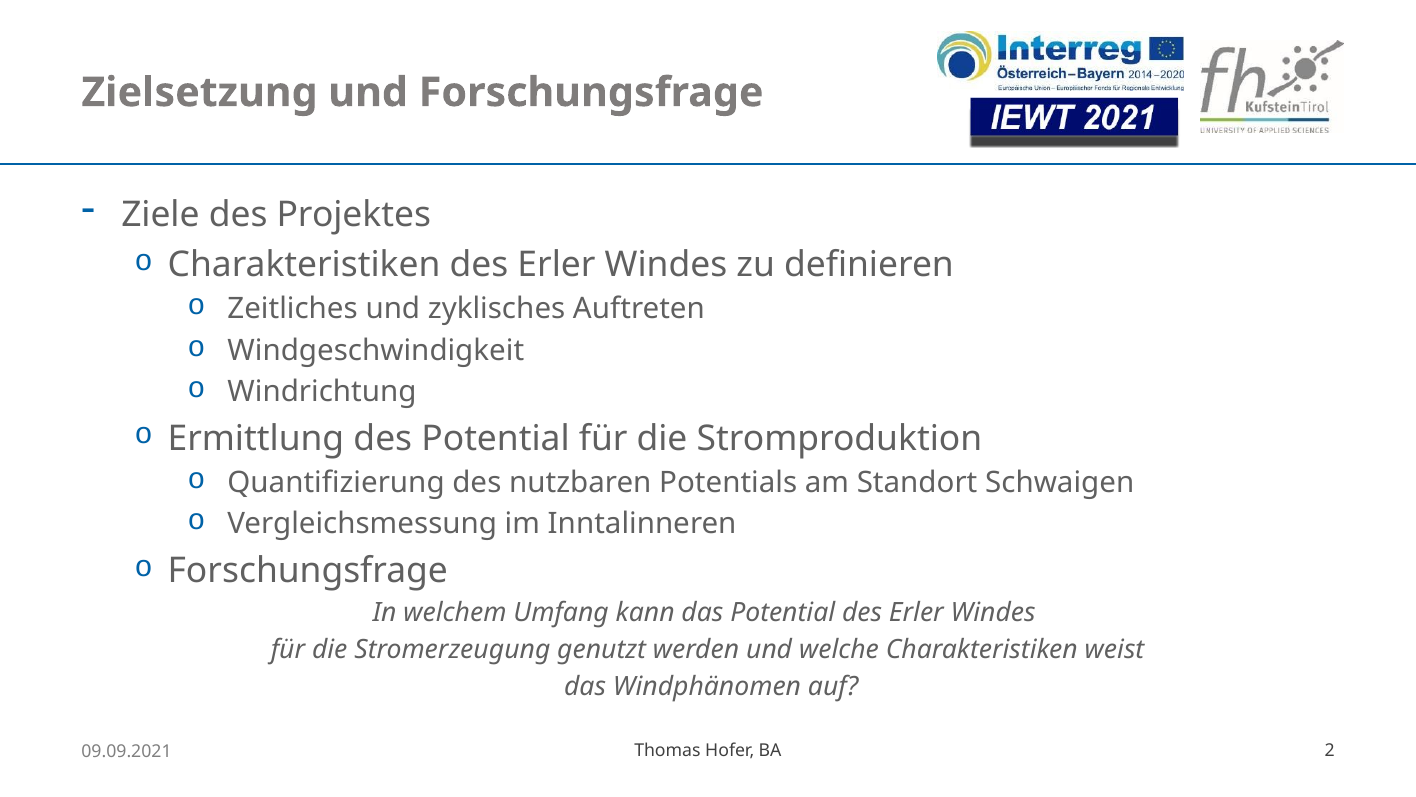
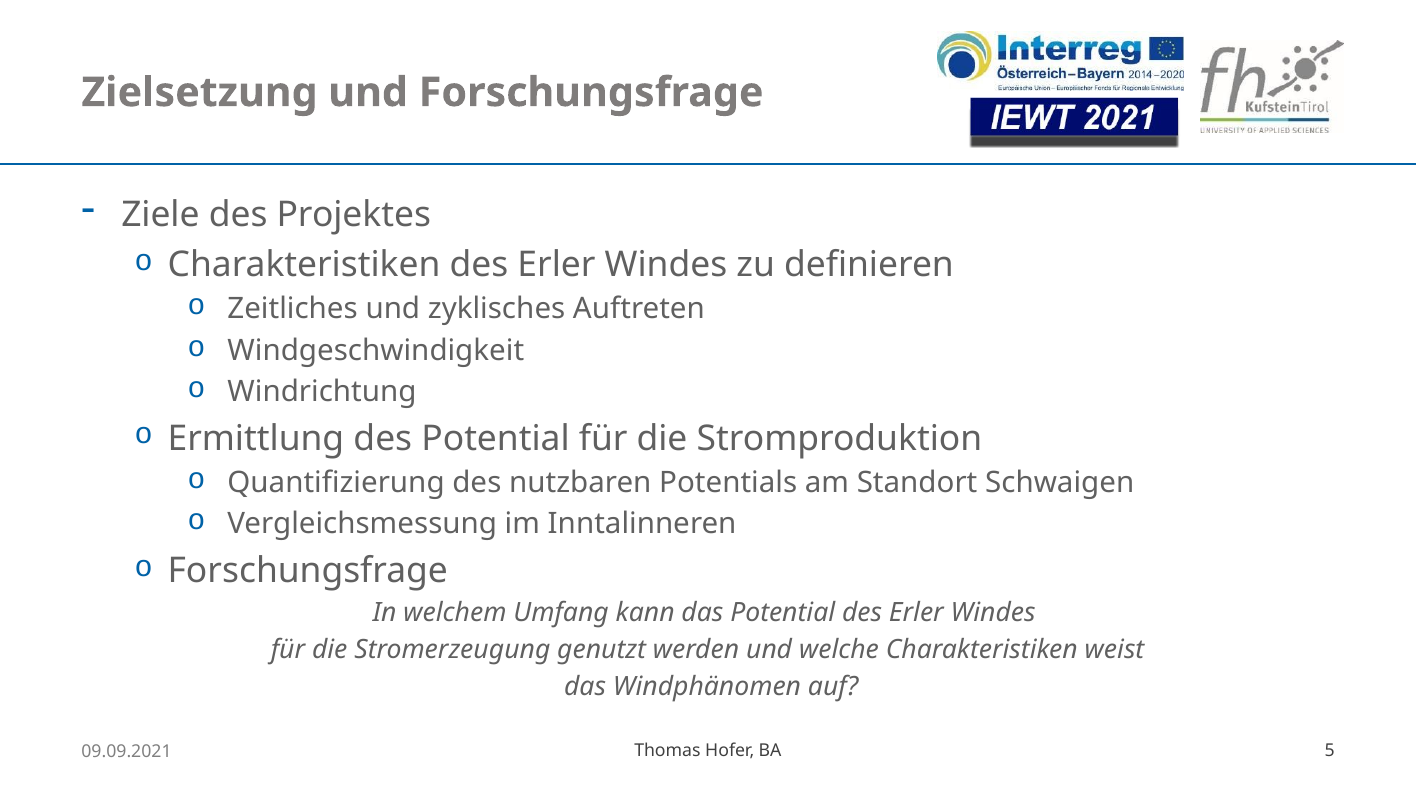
2: 2 -> 5 (1330, 750)
